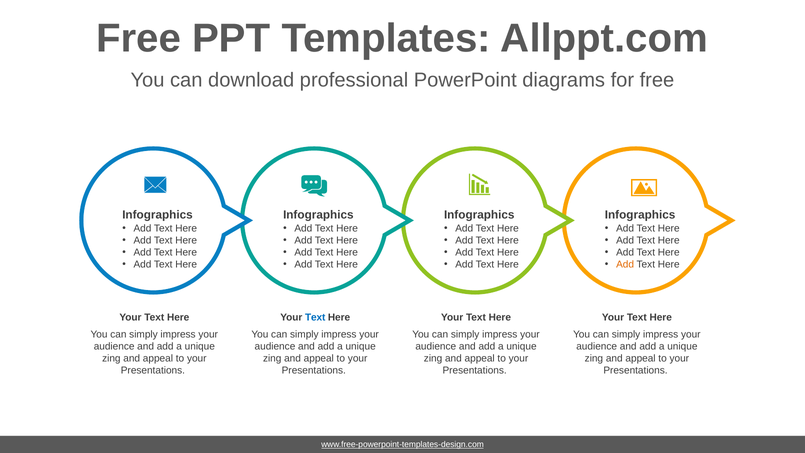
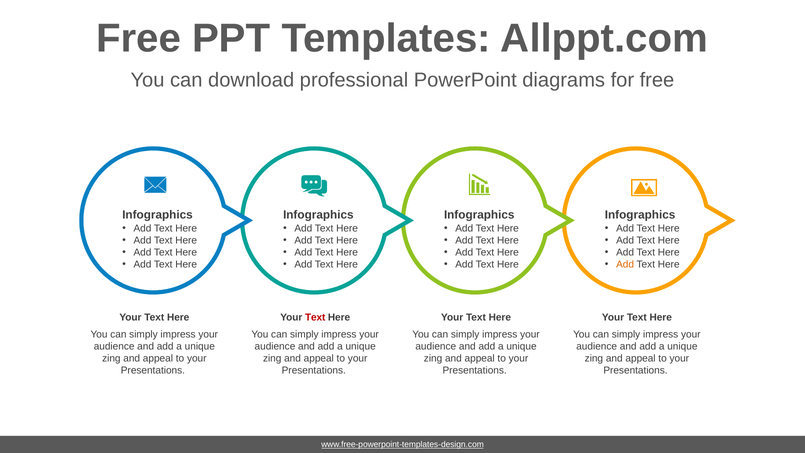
Text colour: blue -> red (315, 318)
